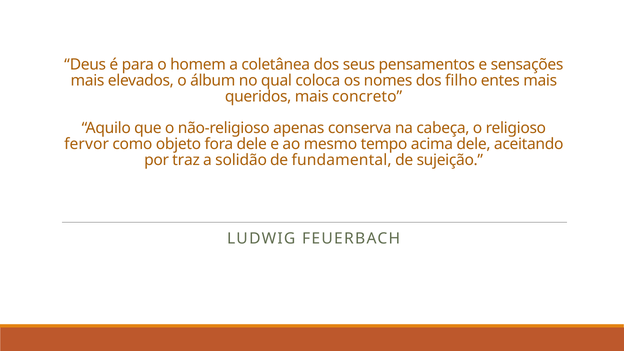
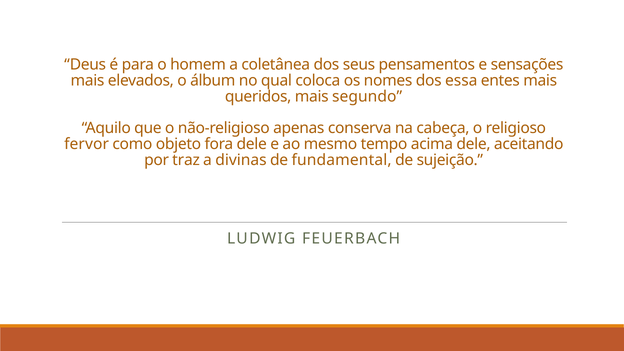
filho: filho -> essa (461, 81)
concreto: concreto -> segundo (367, 96)
solidão: solidão -> divinas (241, 160)
